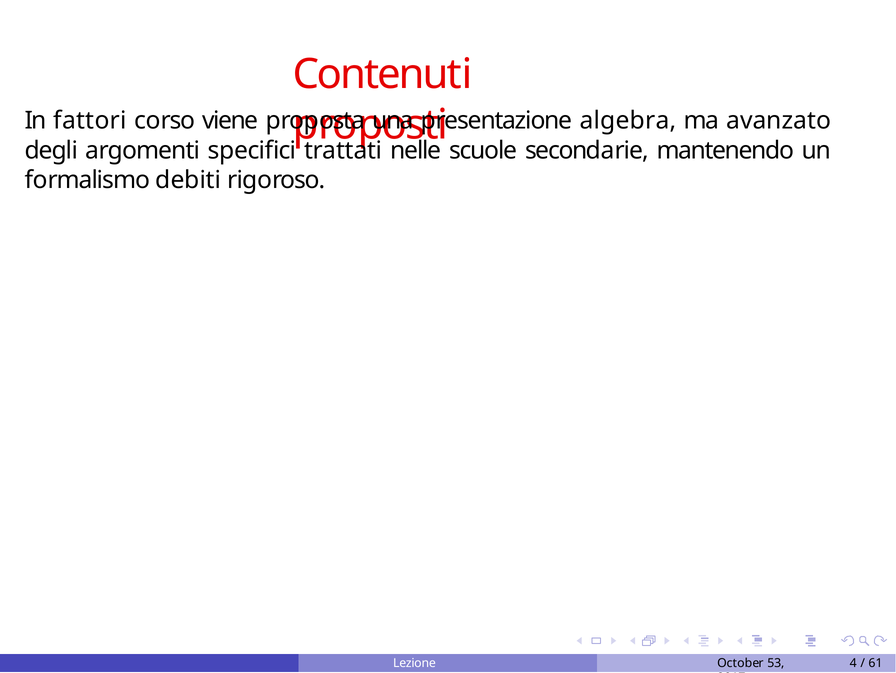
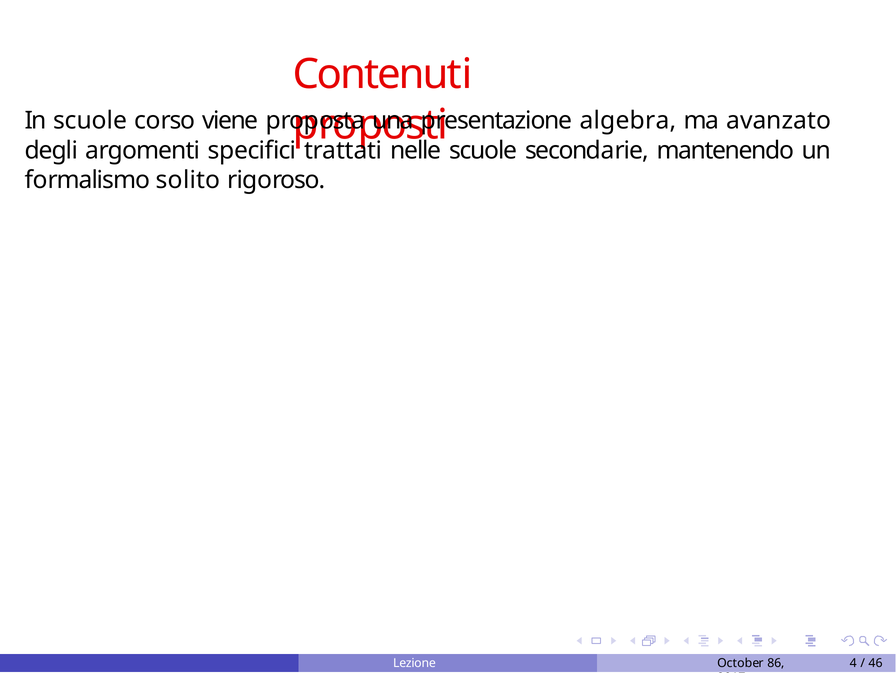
In fattori: fattori -> scuole (90, 121)
debiti: debiti -> solito (188, 180)
53: 53 -> 86 (776, 663)
61: 61 -> 46 (875, 663)
